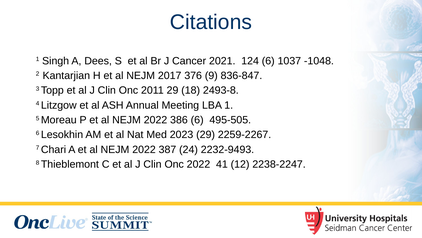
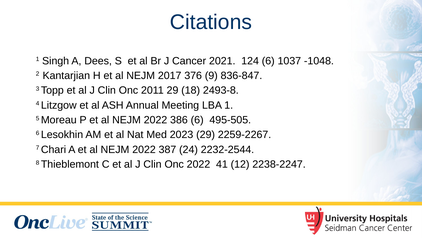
2232-9493: 2232-9493 -> 2232-2544 (227, 149)
